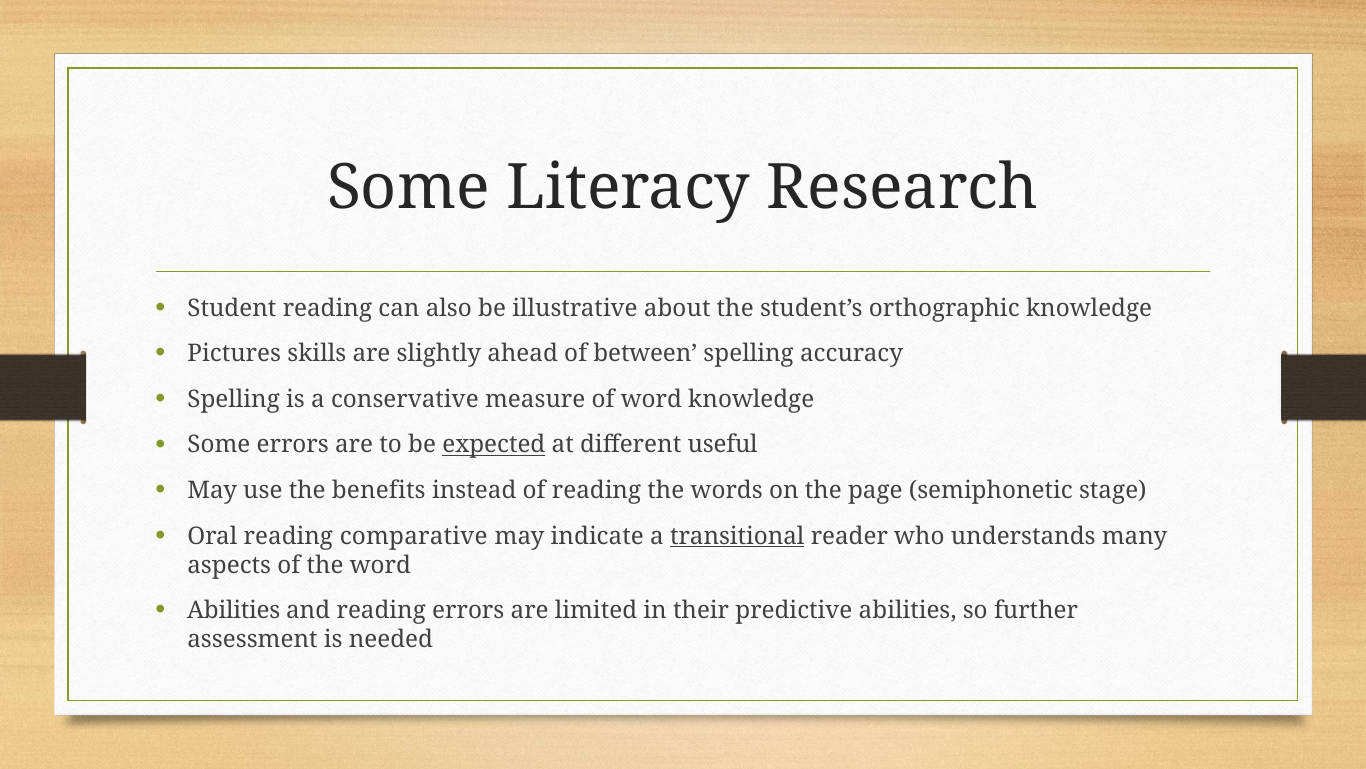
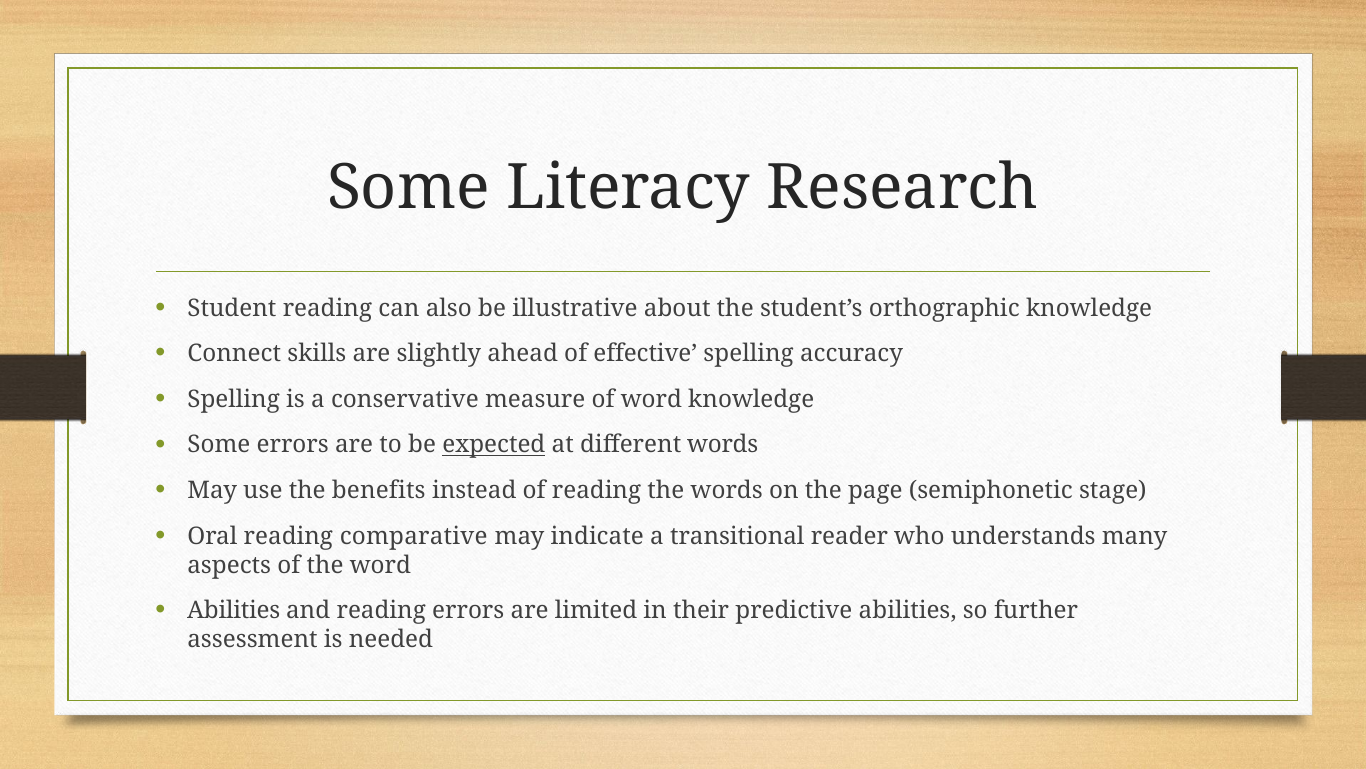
Pictures: Pictures -> Connect (234, 353)
between: between -> effective (645, 353)
different useful: useful -> words (723, 445)
transitional underline: present -> none (737, 536)
